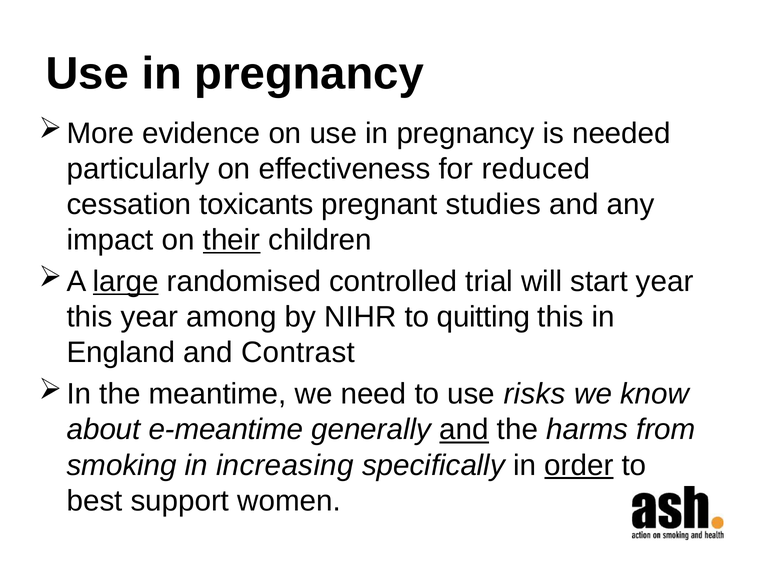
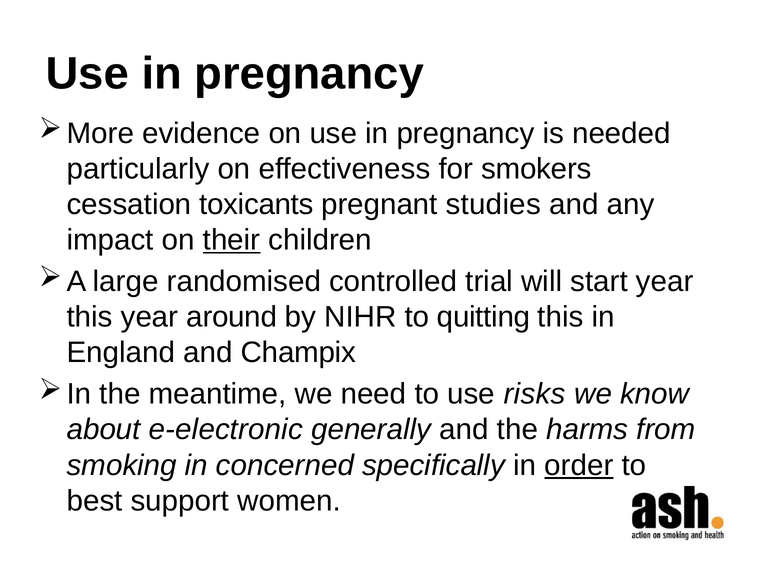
reduced: reduced -> smokers (536, 169)
large underline: present -> none (126, 281)
among: among -> around (232, 317)
Contrast: Contrast -> Champix (298, 353)
e-meantime: e-meantime -> e-electronic (226, 430)
and underline: present -> none (464, 430)
increasing: increasing -> concerned (285, 465)
